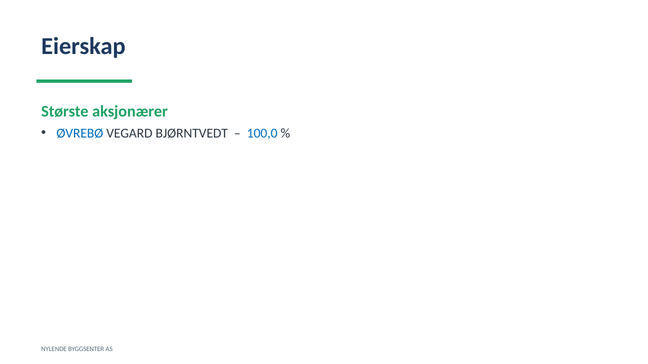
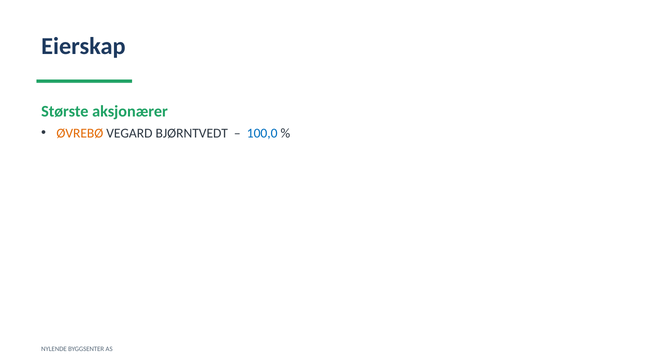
ØVREBØ colour: blue -> orange (80, 133)
